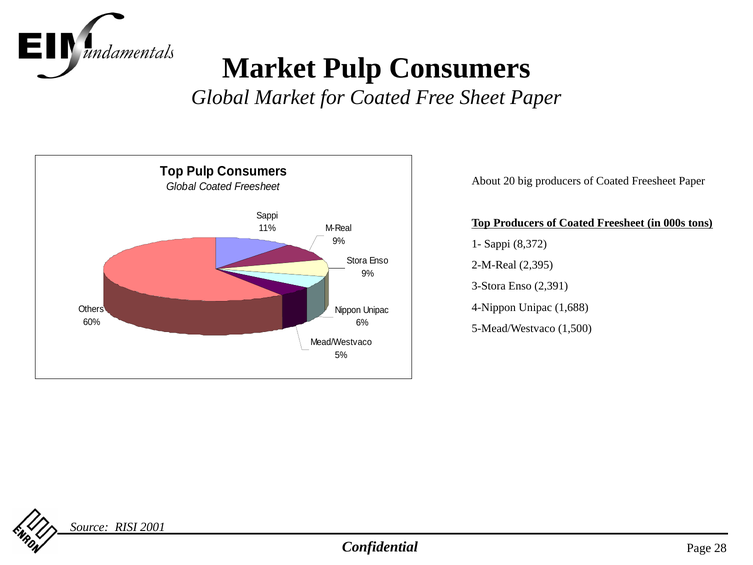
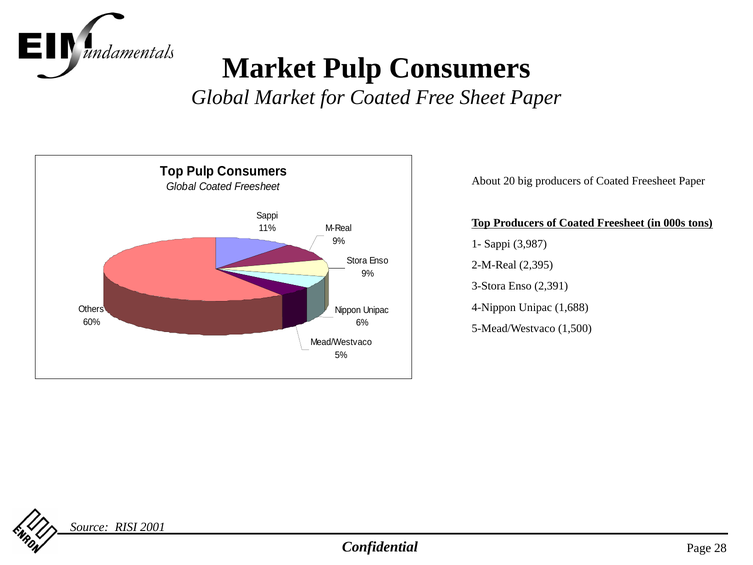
8,372: 8,372 -> 3,987 (530, 244)
